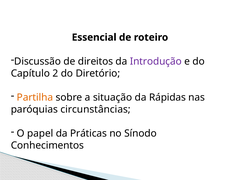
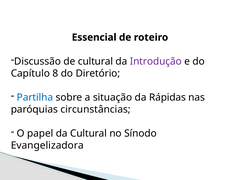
de direitos: direitos -> cultural (95, 61)
2: 2 -> 8 (55, 73)
Partilha colour: orange -> blue (35, 97)
da Práticas: Práticas -> Cultural (89, 133)
Conhecimentos: Conhecimentos -> Evangelizadora (47, 145)
